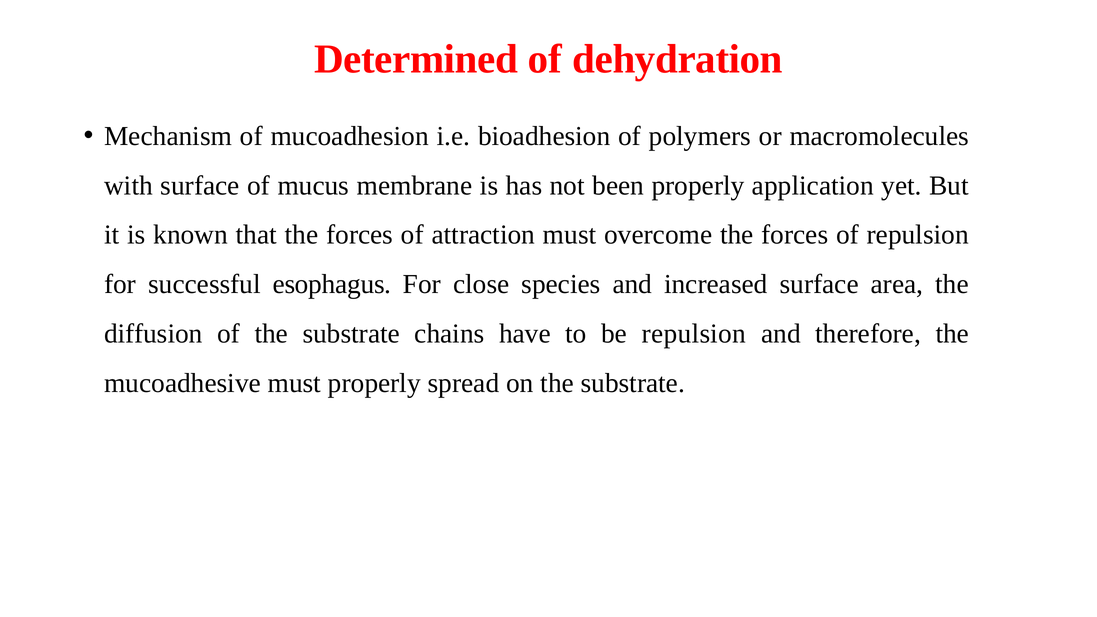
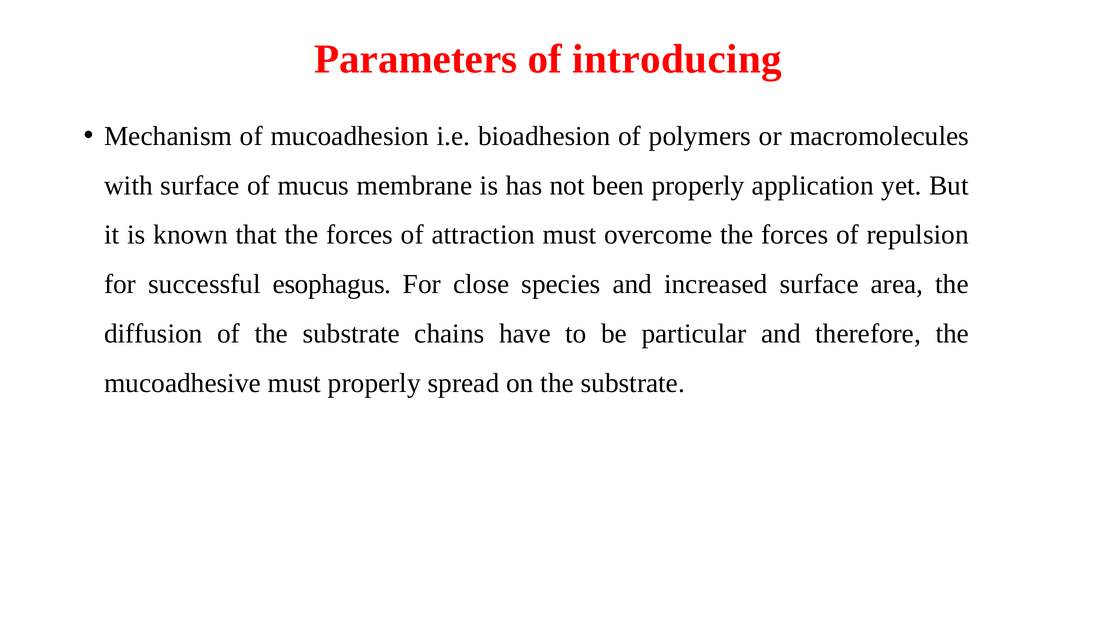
Determined: Determined -> Parameters (416, 59)
dehydration: dehydration -> introducing (677, 59)
be repulsion: repulsion -> particular (694, 334)
